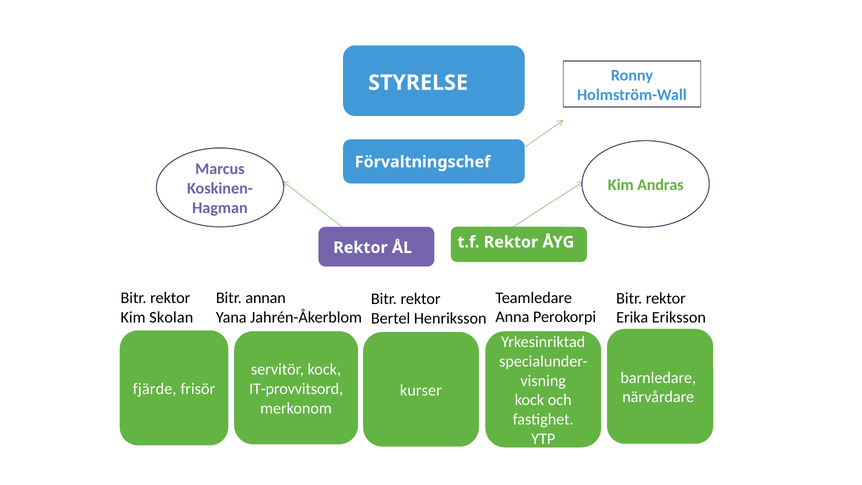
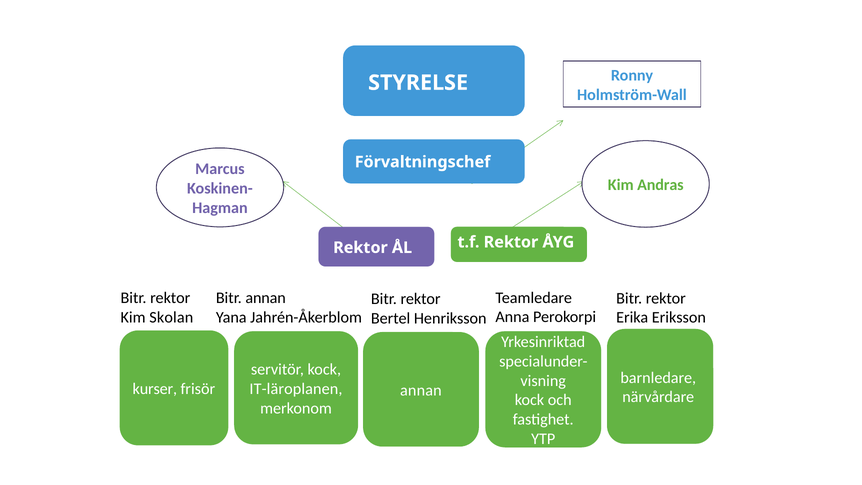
IT-provvitsord: IT-provvitsord -> IT-läroplanen (296, 389)
fjärde: fjärde -> kurser (155, 389)
frisör kurser: kurser -> annan (421, 390)
